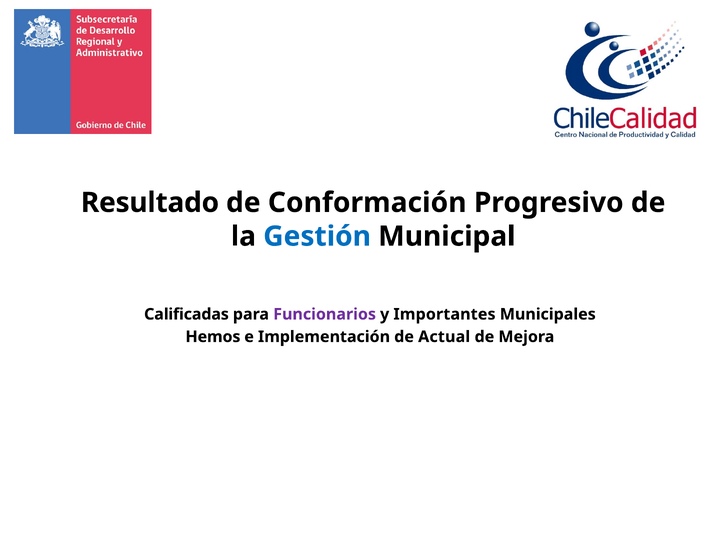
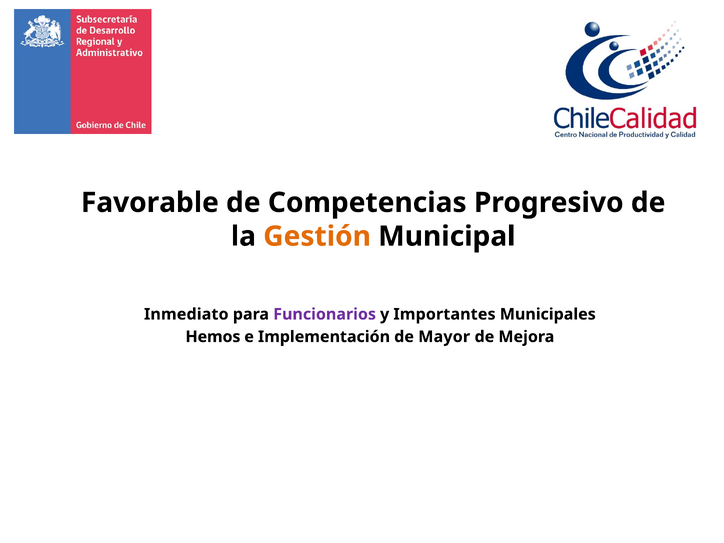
Resultado: Resultado -> Favorable (150, 203)
Conformación: Conformación -> Competencias (367, 203)
Gestión colour: blue -> orange (317, 236)
Calificadas: Calificadas -> Inmediato (186, 314)
Actual: Actual -> Mayor (444, 337)
